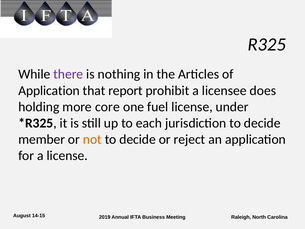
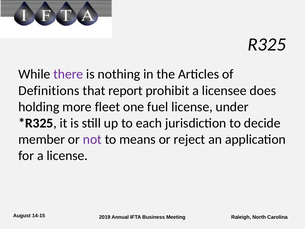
Application: Application -> Definitions (49, 90)
core: core -> fleet (107, 107)
not colour: orange -> purple (92, 139)
decide: decide -> means (138, 139)
